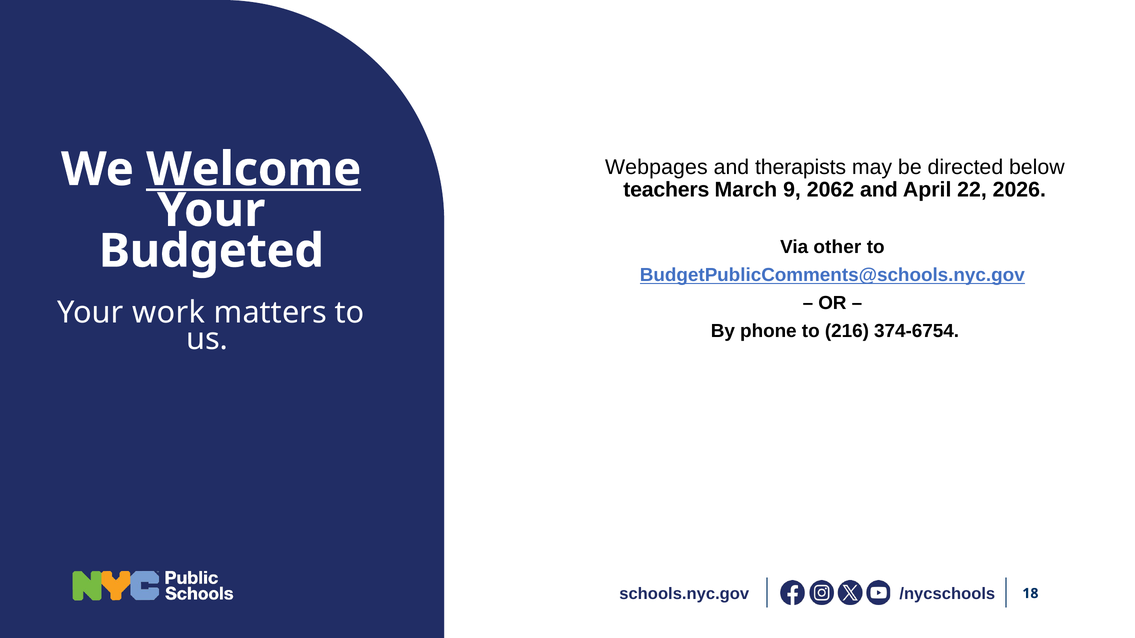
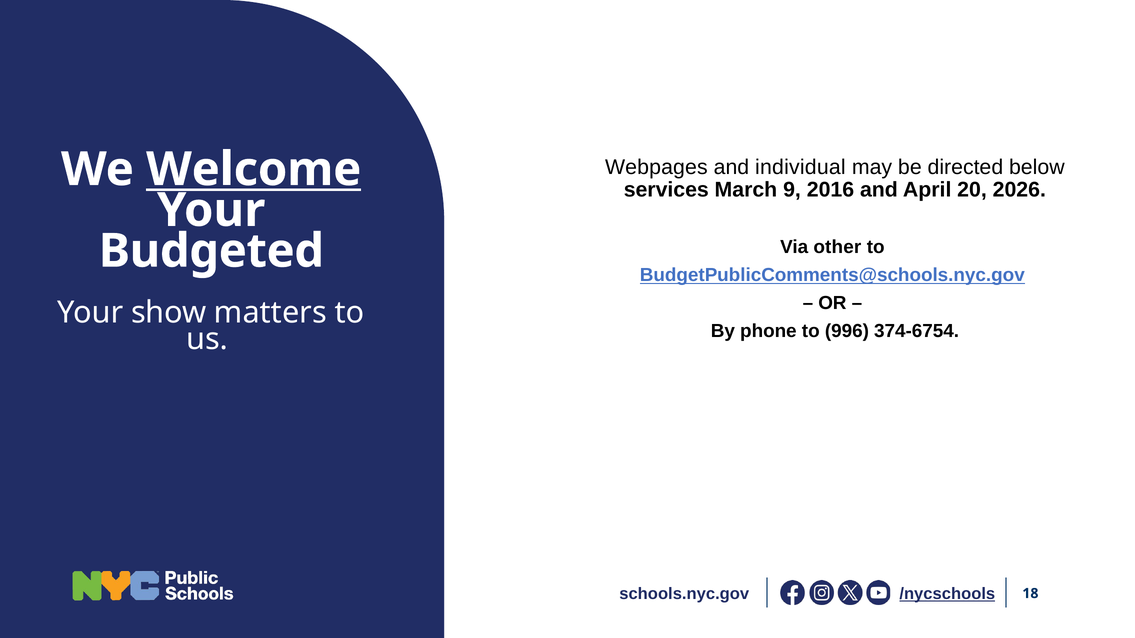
therapists: therapists -> individual (800, 167)
teachers: teachers -> services (666, 190)
2062: 2062 -> 2016 (830, 190)
22: 22 -> 20 (972, 190)
work: work -> show (169, 313)
216: 216 -> 996 (847, 331)
/nycschools underline: none -> present (947, 594)
